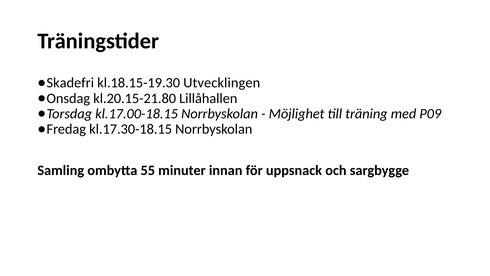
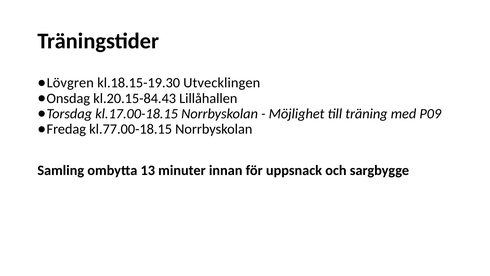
Skadefri: Skadefri -> Lövgren (70, 83)
kl.20.15-21.80: kl.20.15-21.80 -> kl.20.15-84.43 (135, 98)
kl.17.30-18.15: kl.17.30-18.15 -> kl.77.00-18.15 (131, 129)
55: 55 -> 13 (148, 170)
